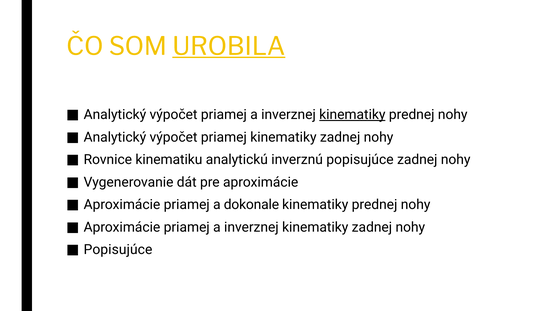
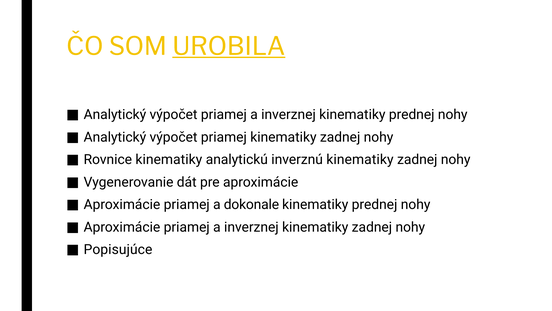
kinematiky underline: present -> none (352, 114)
Rovnice kinematiku: kinematiku -> kinematiky (169, 159)
inverznú popisujúce: popisujúce -> kinematiky (360, 159)
